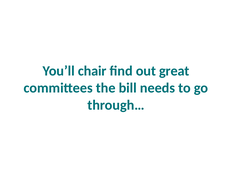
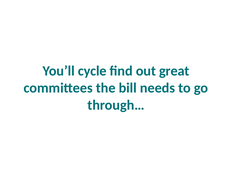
chair: chair -> cycle (92, 71)
